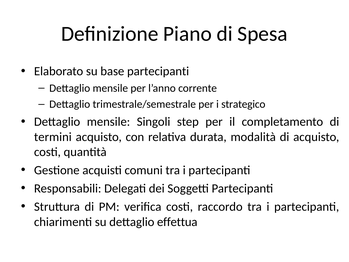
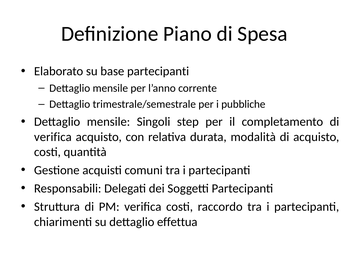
strategico: strategico -> pubbliche (243, 104)
termini: termini -> verifica (53, 137)
